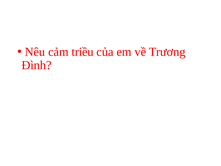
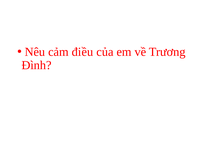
triều: triều -> điều (82, 52)
